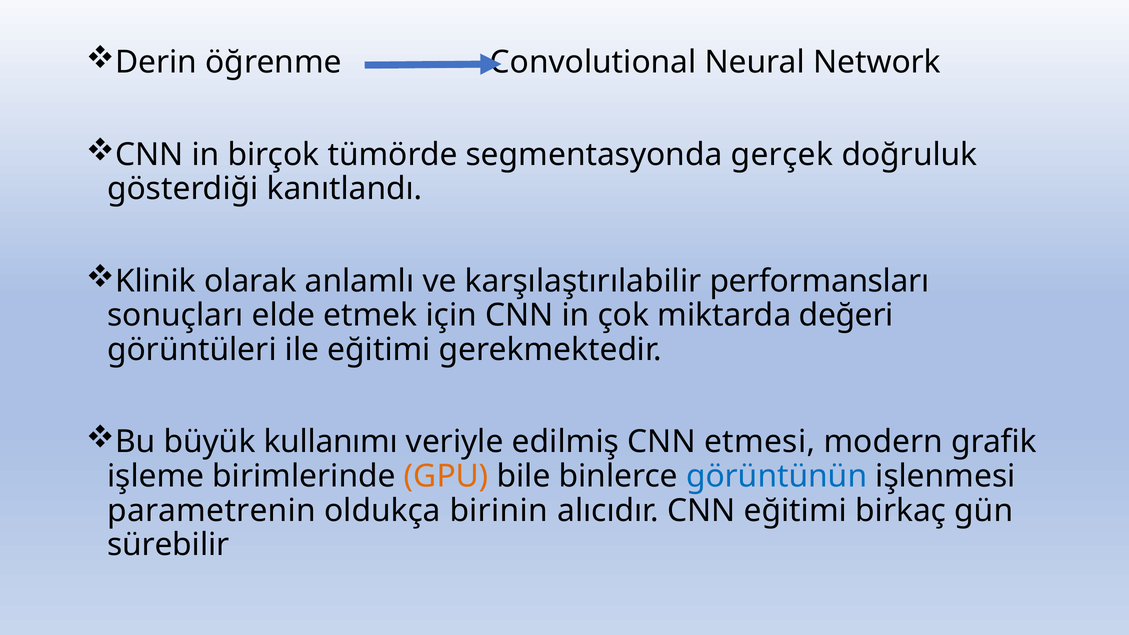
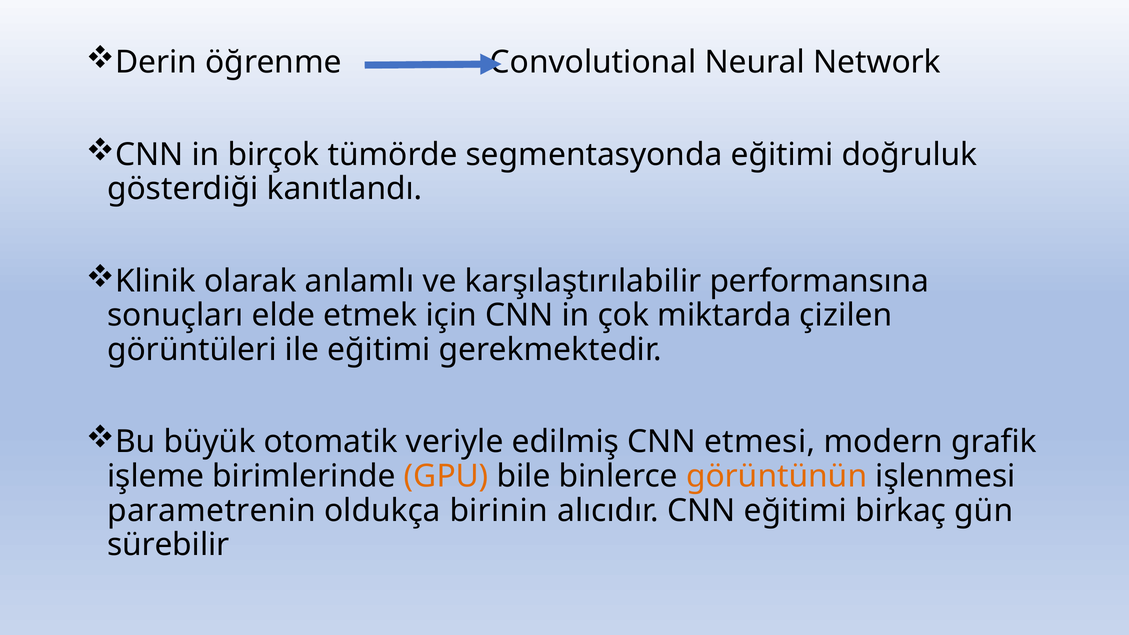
segmentasyonda gerçek: gerçek -> eğitimi (782, 155)
performansları: performansları -> performansına (819, 281)
değeri: değeri -> çizilen (846, 315)
kullanımı: kullanımı -> otomatik (331, 442)
görüntünün colour: blue -> orange (777, 476)
